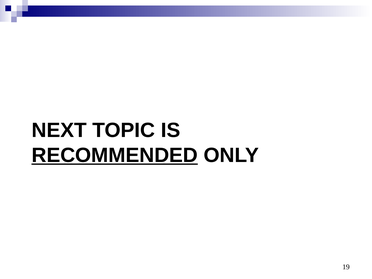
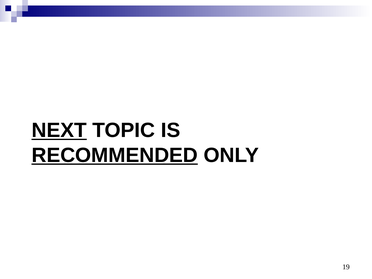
NEXT underline: none -> present (59, 130)
